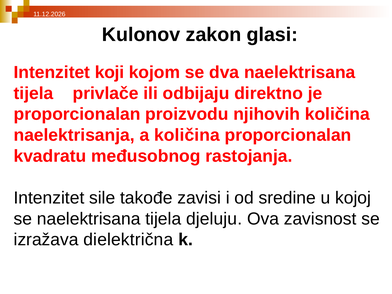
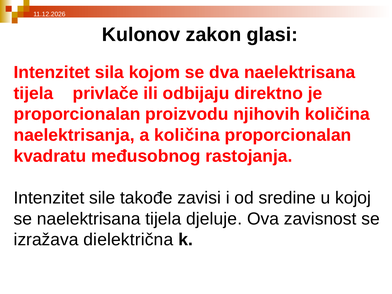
koji: koji -> sila (109, 72)
djeluju: djeluju -> djeluje (214, 219)
